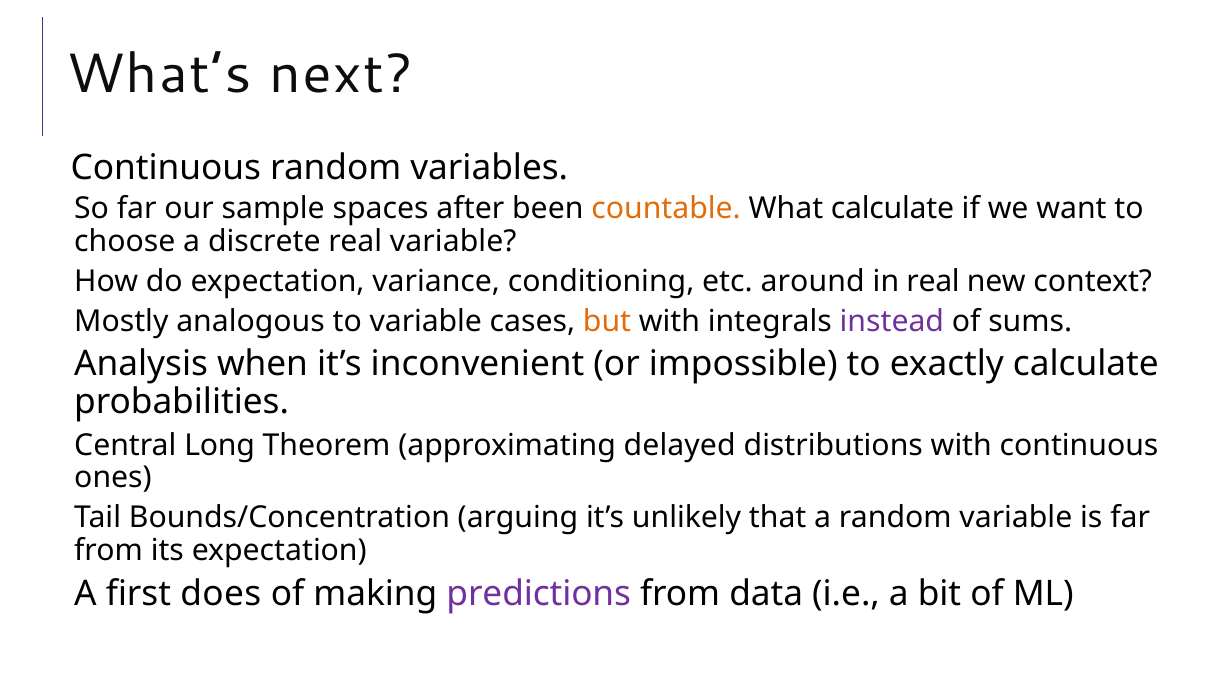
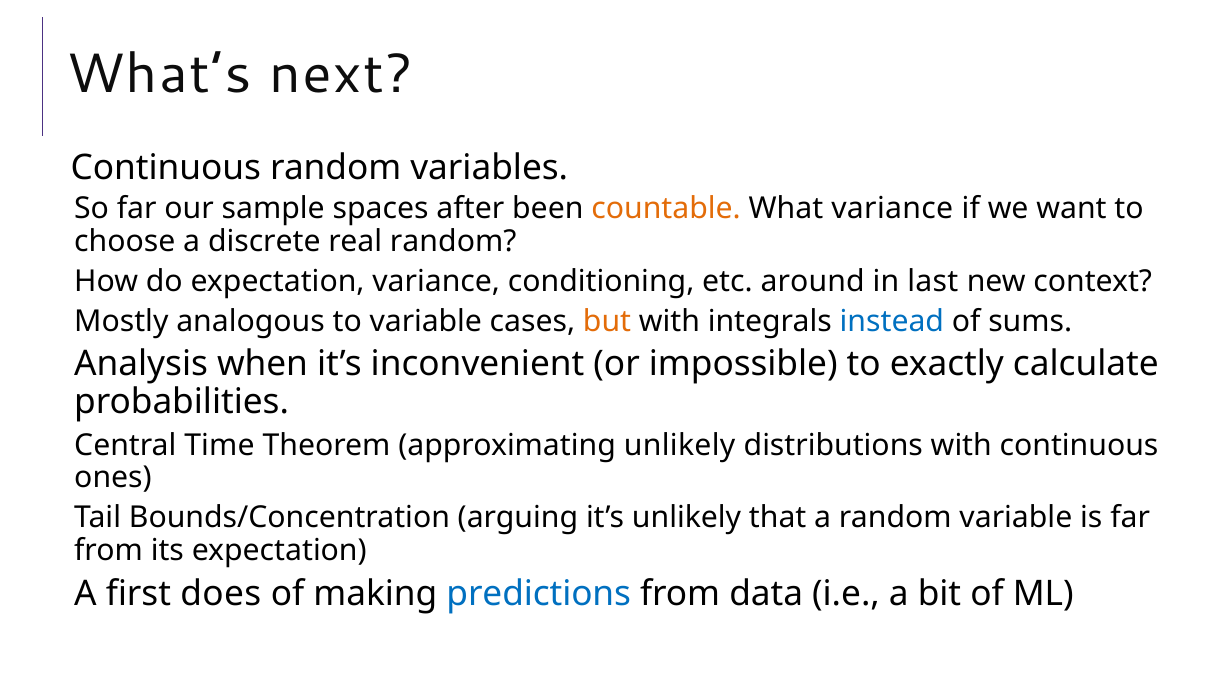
What calculate: calculate -> variance (892, 209)
real variable: variable -> random (453, 241)
in real: real -> last (933, 282)
instead colour: purple -> blue (892, 322)
Long: Long -> Time (219, 446)
approximating delayed: delayed -> unlikely (680, 446)
predictions colour: purple -> blue (539, 594)
